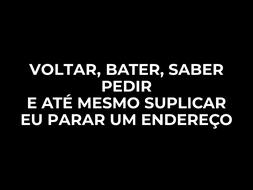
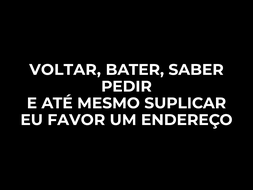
PARAR: PARAR -> FAVOR (76, 120)
